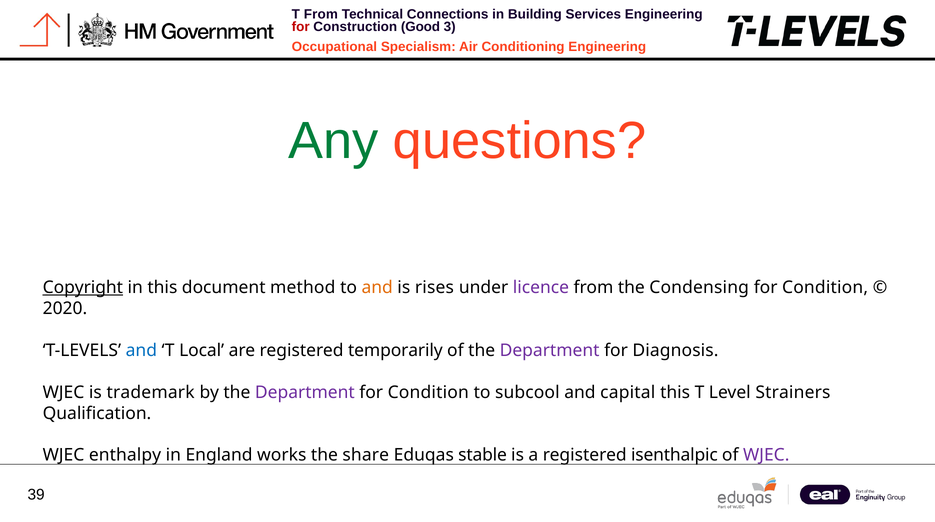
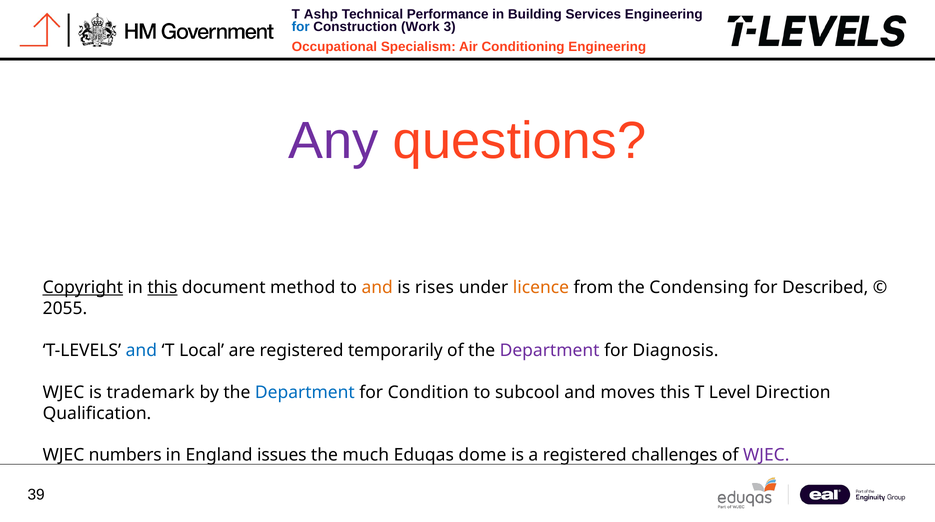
T From: From -> Ashp (321, 14)
Connections: Connections -> Performance (448, 14)
for colour: red -> blue (301, 27)
Good: Good -> Work (420, 27)
Any colour: green -> purple (333, 141)
this underline: none -> present (162, 288)
licence colour: purple -> orange (541, 288)
Condition: Condition -> Described (825, 288)
2020: 2020 -> 2055 (65, 309)
Department colour: purple -> blue (305, 393)
capital: capital -> moves (628, 393)
Strainers: Strainers -> Direction (793, 393)
enthalpy: enthalpy -> numbers (125, 456)
works: works -> issues (282, 456)
share: share -> much (366, 456)
stable: stable -> dome (482, 456)
isenthalpic: isenthalpic -> challenges (674, 456)
